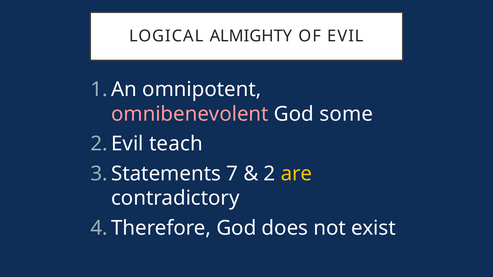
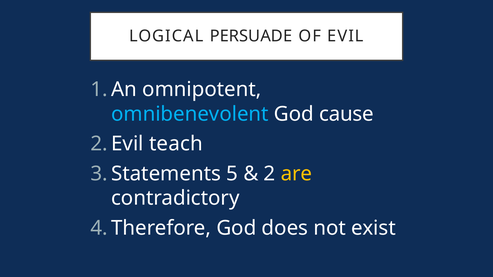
ALMIGHTY: ALMIGHTY -> PERSUADE (251, 36)
omnibenevolent colour: pink -> light blue (190, 114)
some: some -> cause (346, 114)
7: 7 -> 5 (232, 174)
